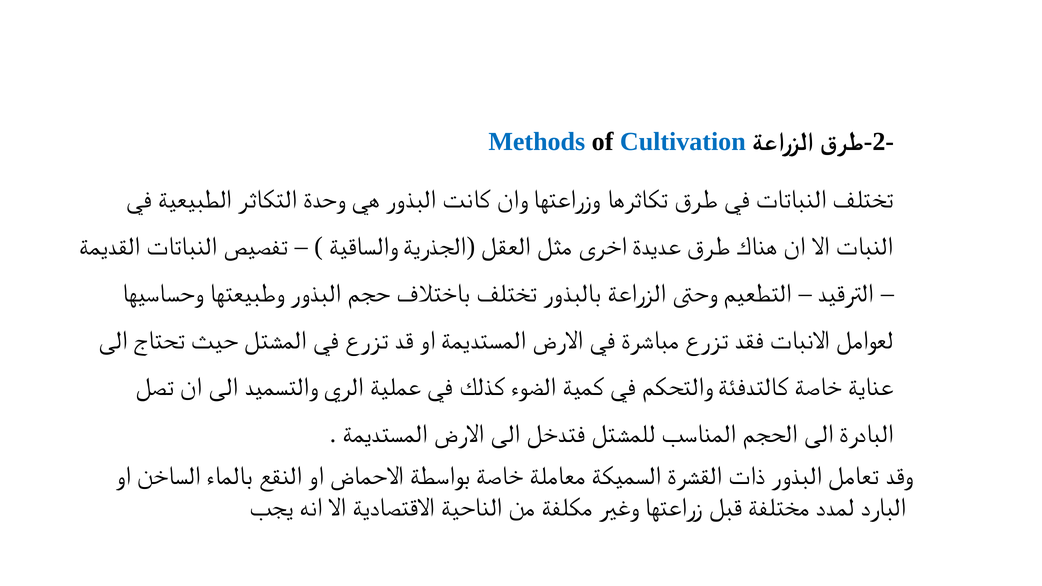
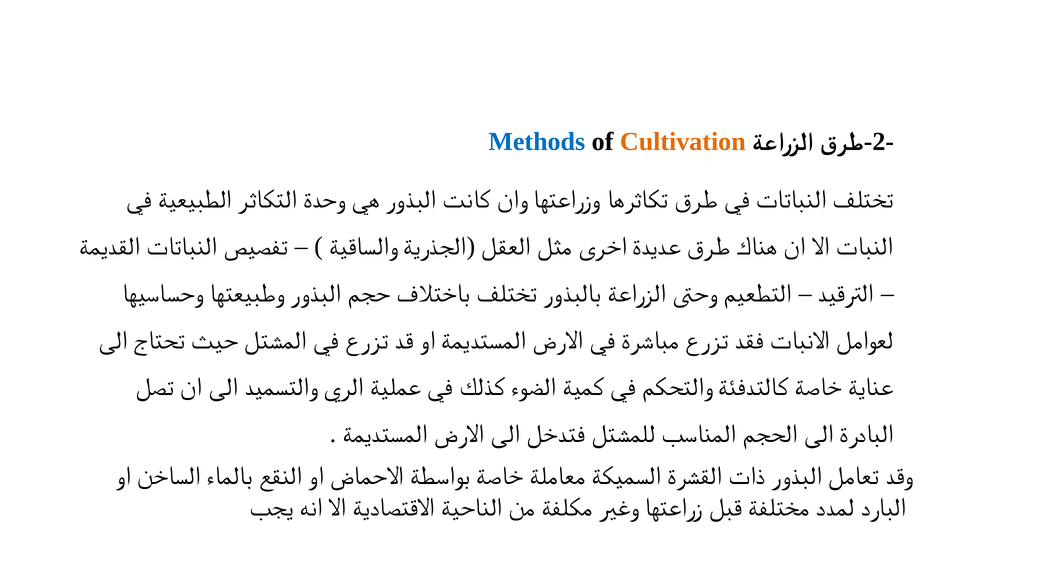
Cultivation colour: blue -> orange (683, 142)
